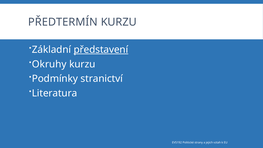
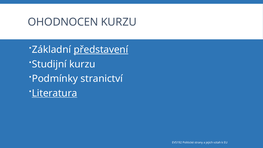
PŘEDTERMÍN: PŘEDTERMÍN -> OHODNOCEN (63, 22)
Okruhy: Okruhy -> Studijní (49, 64)
Literatura underline: none -> present (55, 93)
